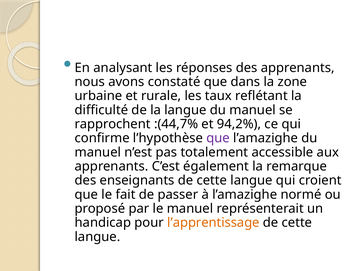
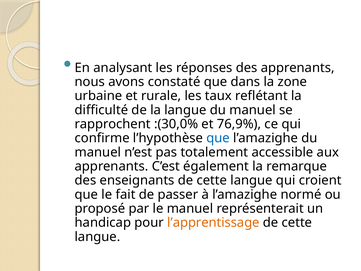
:(44,7%: :(44,7% -> :(30,0% (176, 124)
94,2%: 94,2% -> 76,9% (239, 124)
que colour: purple -> blue (218, 138)
